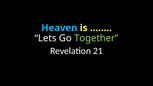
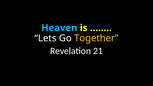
Together colour: light green -> yellow (96, 38)
